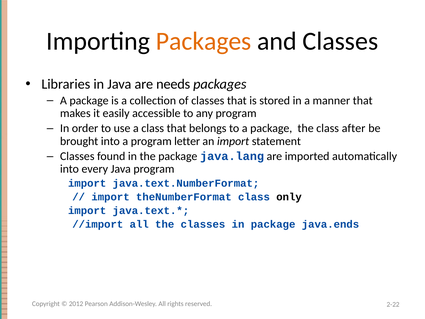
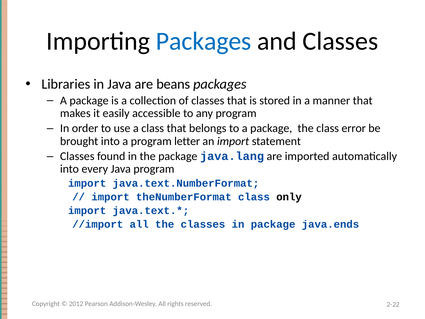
Packages colour: orange -> blue (204, 41)
needs: needs -> beans (173, 84)
after: after -> error (354, 128)
